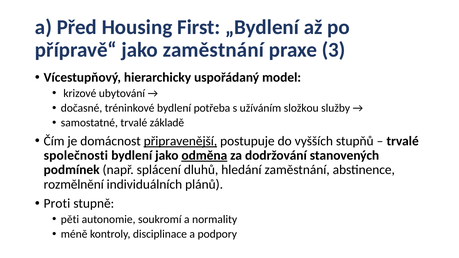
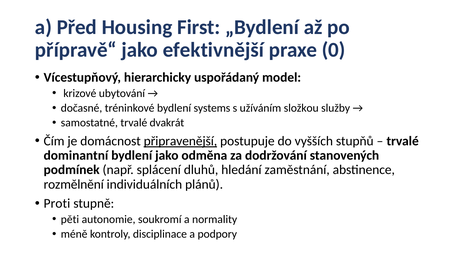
jako zaměstnání: zaměstnání -> efektivnější (213, 50)
3: 3 -> 0 (334, 50)
potřeba: potřeba -> systems (212, 108)
základě: základě -> dvakrát (167, 123)
společnosti: společnosti -> dominantní (76, 156)
odměna underline: present -> none (204, 156)
